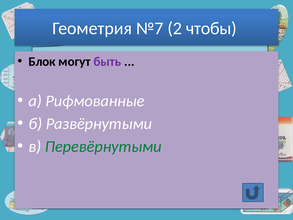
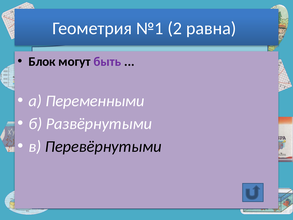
№7: №7 -> №1 (150, 28)
чтобы: чтобы -> равна (211, 28)
Рифмованные: Рифмованные -> Переменными (95, 101)
Перевёрнутыми colour: green -> black (103, 146)
